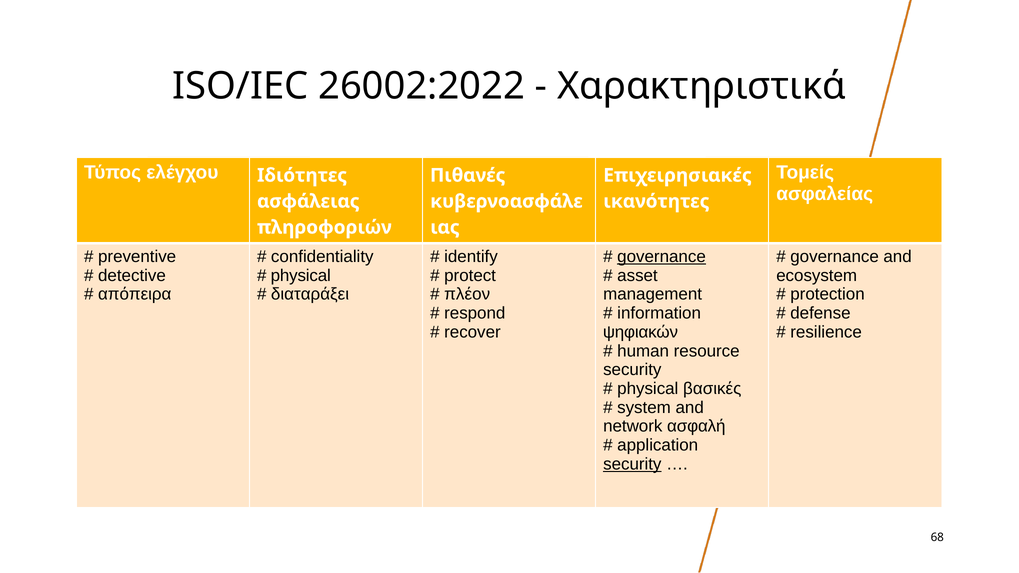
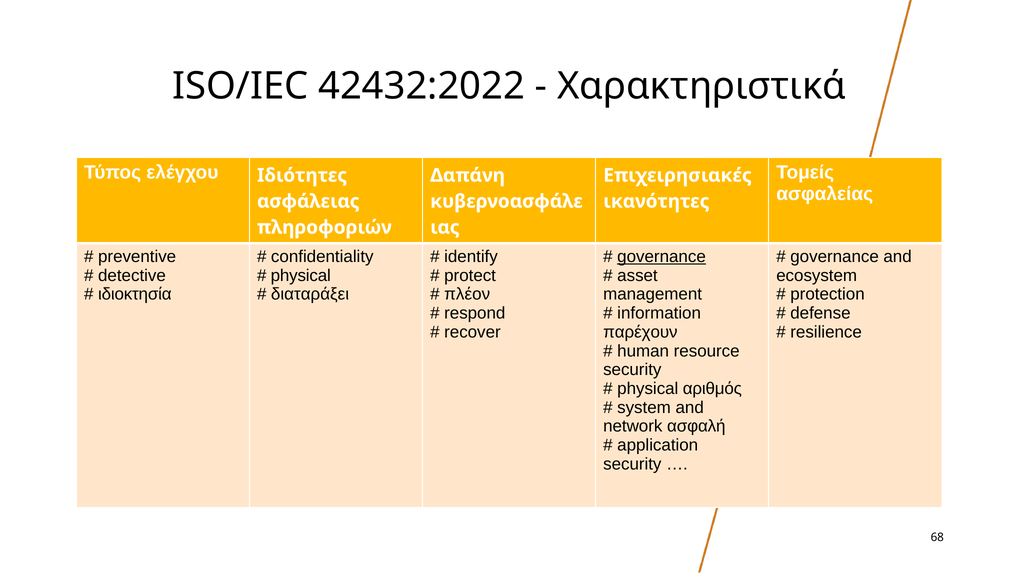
26002:2022: 26002:2022 -> 42432:2022 (422, 86)
Πιθανές: Πιθανές -> Δαπάνη (468, 175)
απόπειρα: απόπειρα -> ιδιοκτησία (135, 294)
ψηφιακών: ψηφιακών -> παρέχουν (640, 332)
βασικές: βασικές -> αριθμός (712, 389)
security underline: present -> none (632, 464)
